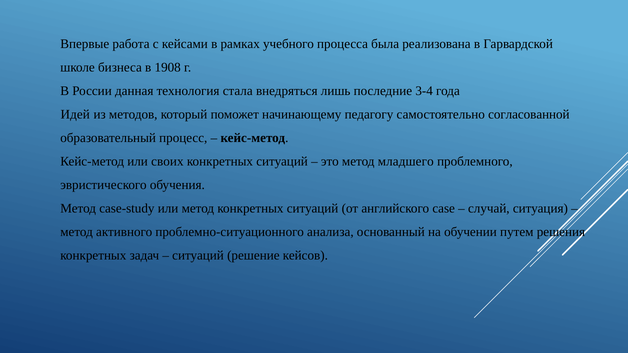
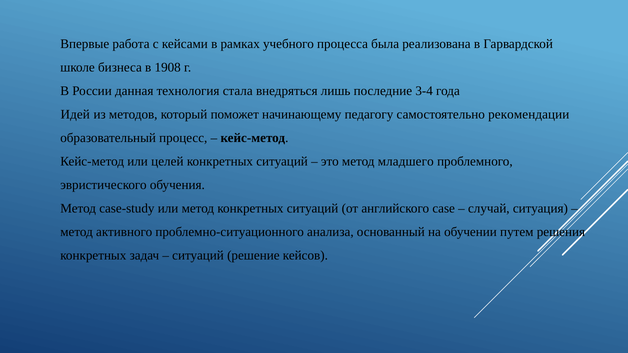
согласованной: согласованной -> рекомендации (529, 114)
своих: своих -> целей (167, 162)
